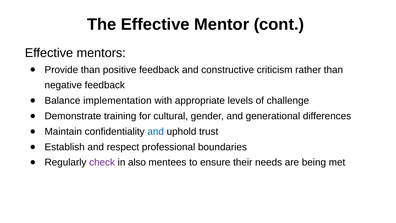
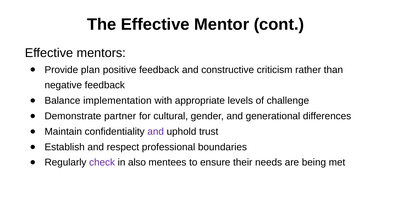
Provide than: than -> plan (90, 70)
training: training -> partner (120, 116)
and colour: blue -> purple (156, 131)
